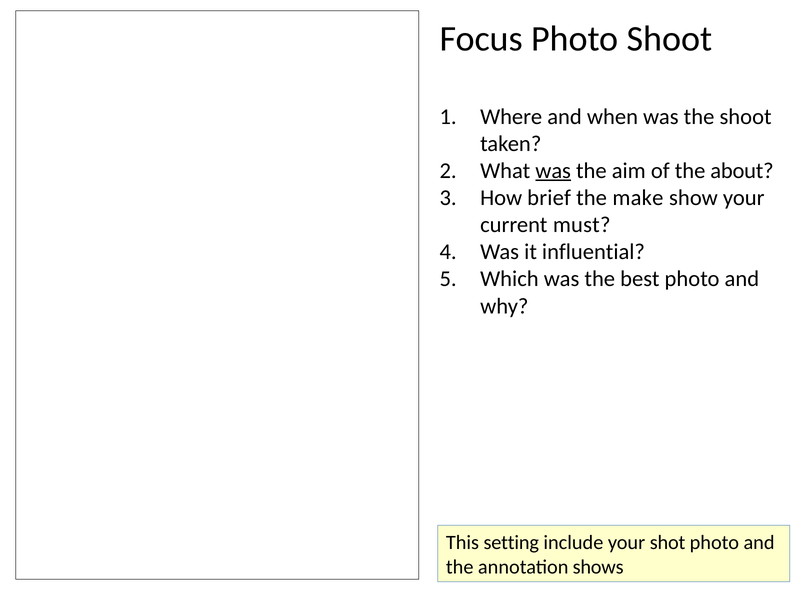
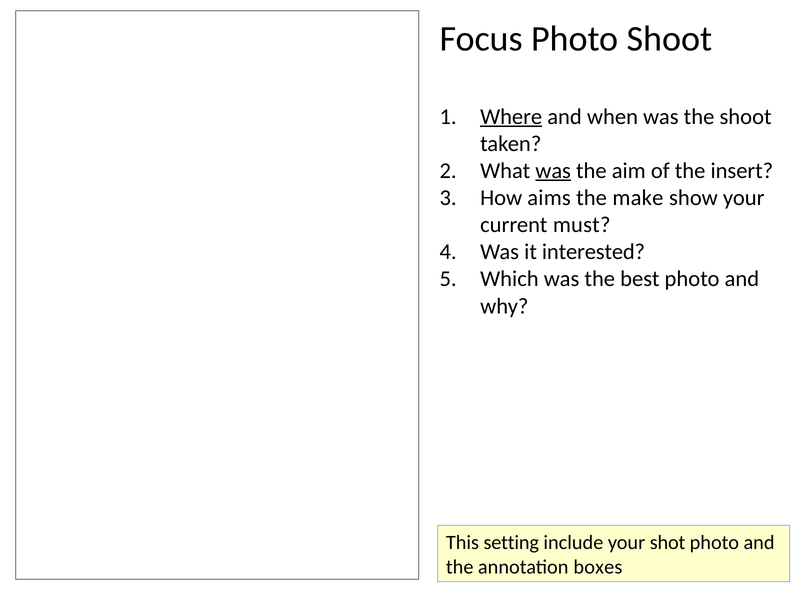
Where underline: none -> present (511, 117)
about: about -> insert (742, 171)
brief: brief -> aims (549, 198)
influential: influential -> interested (594, 252)
shows: shows -> boxes (598, 567)
